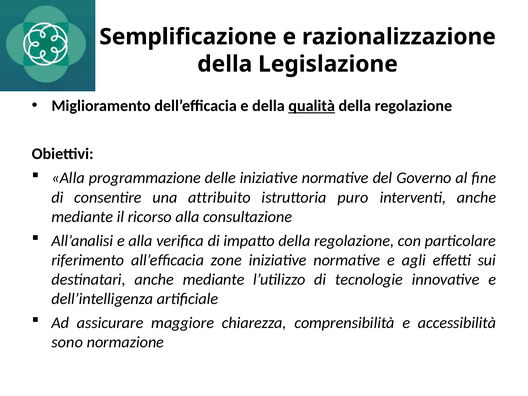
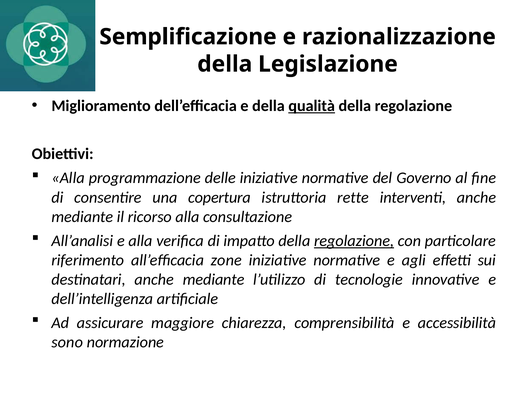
attribuito: attribuito -> copertura (220, 197)
puro: puro -> rette (353, 197)
regolazione underline: none -> present (354, 241)
